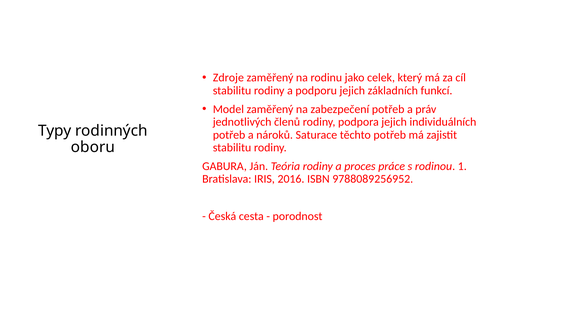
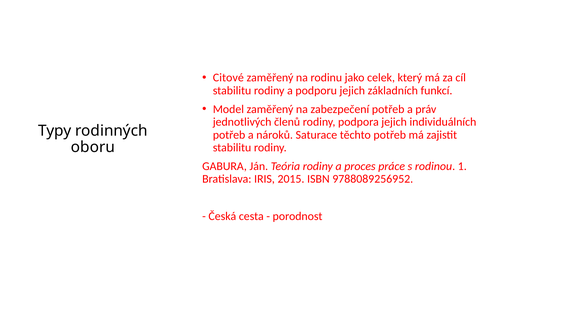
Zdroje: Zdroje -> Citové (228, 78)
2016: 2016 -> 2015 (291, 179)
